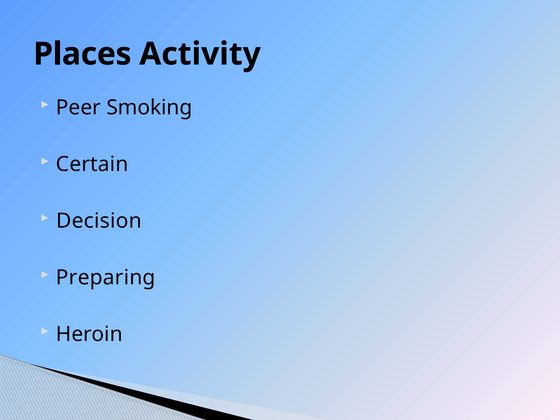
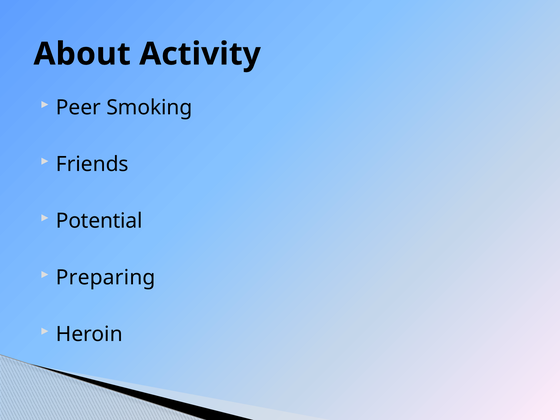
Places: Places -> About (82, 54)
Certain: Certain -> Friends (92, 164)
Decision: Decision -> Potential (99, 221)
